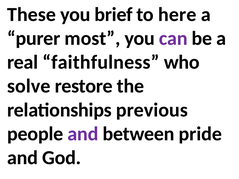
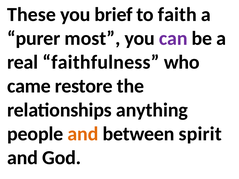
here: here -> faith (177, 15)
solve: solve -> came (29, 86)
previous: previous -> anything (152, 110)
and colour: purple -> orange (83, 134)
pride: pride -> spirit (200, 134)
